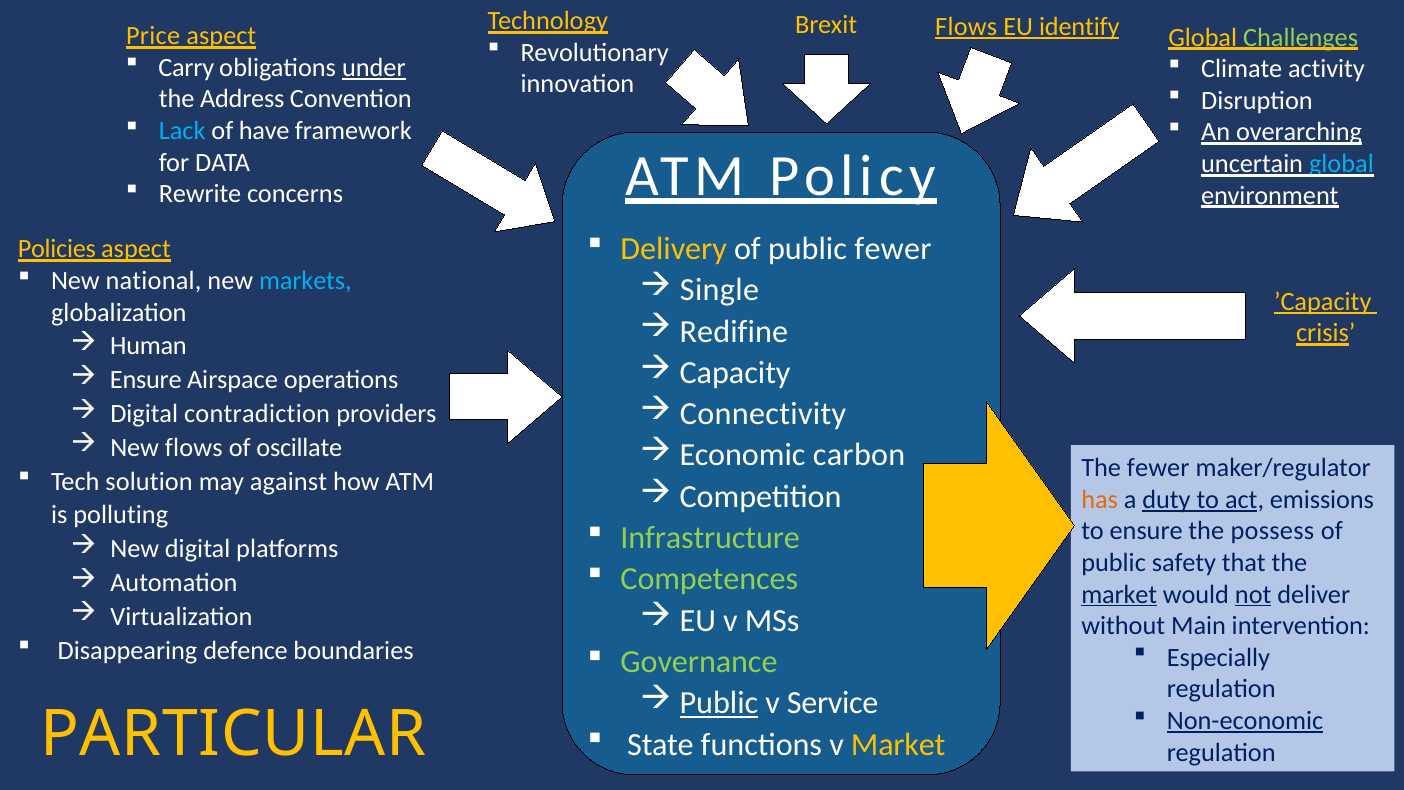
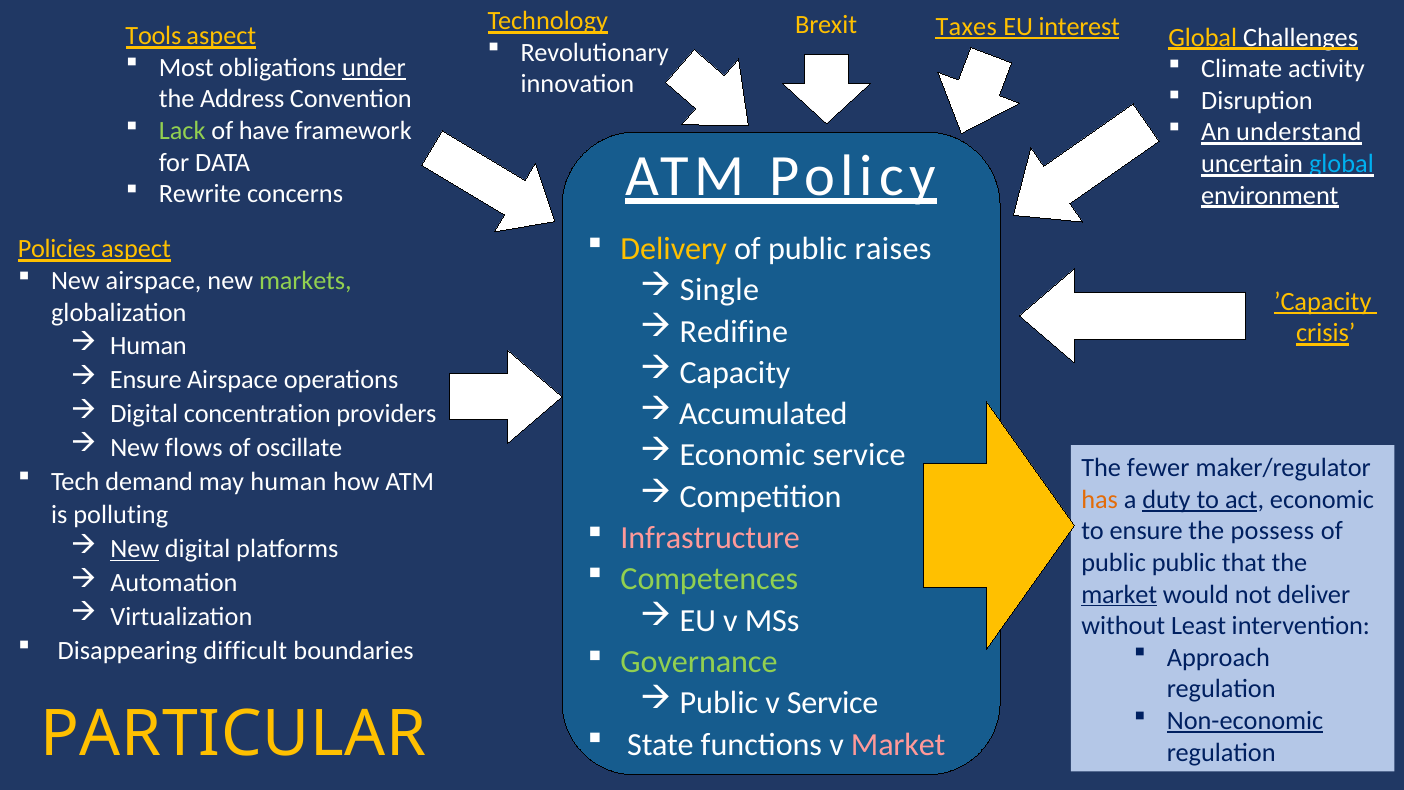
Brexit Flows: Flows -> Taxes (966, 27)
identify: identify -> interest (1079, 27)
Price: Price -> Tools (153, 36)
Challenges colour: light green -> white (1301, 37)
Carry: Carry -> Most (186, 68)
Lack colour: light blue -> light green (182, 131)
overarching: overarching -> understand (1299, 132)
public fewer: fewer -> raises (893, 249)
New national: national -> airspace (154, 281)
markets colour: light blue -> light green (305, 281)
Connectivity: Connectivity -> Accumulated (763, 414)
contradiction: contradiction -> concentration (257, 414)
Economic carbon: carbon -> service (859, 455)
solution: solution -> demand (149, 481)
may against: against -> human (288, 481)
act emissions: emissions -> economic (1322, 499)
Infrastructure colour: light green -> pink (710, 538)
New underline: none -> present (135, 549)
public safety: safety -> public (1184, 563)
not underline: present -> none (1253, 594)
Main: Main -> Least (1199, 626)
defence: defence -> difficult (245, 650)
Especially: Especially -> Approach (1218, 657)
Public underline: present -> none (719, 703)
Market colour: yellow -> pink (898, 744)
